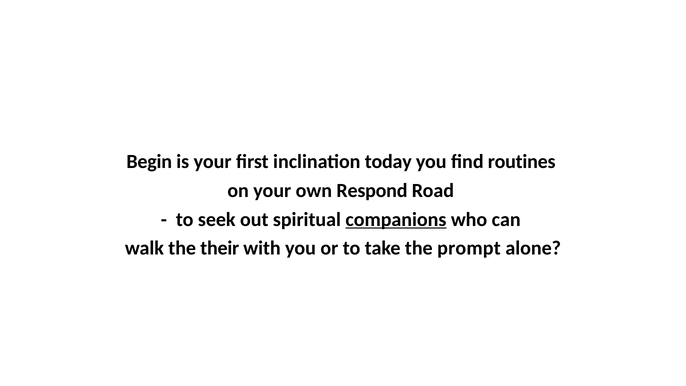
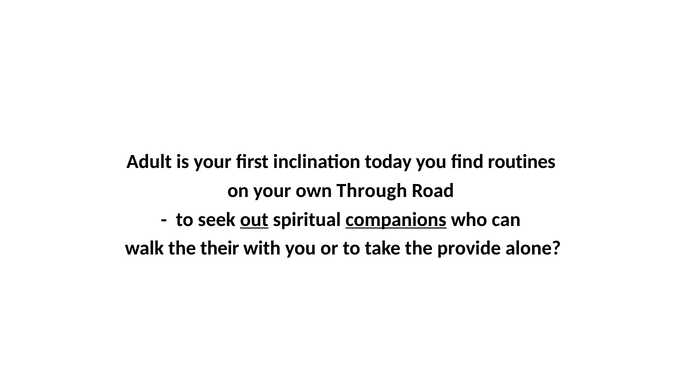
Begin: Begin -> Adult (149, 162)
Respond: Respond -> Through (372, 191)
out underline: none -> present (254, 219)
prompt: prompt -> provide (469, 248)
